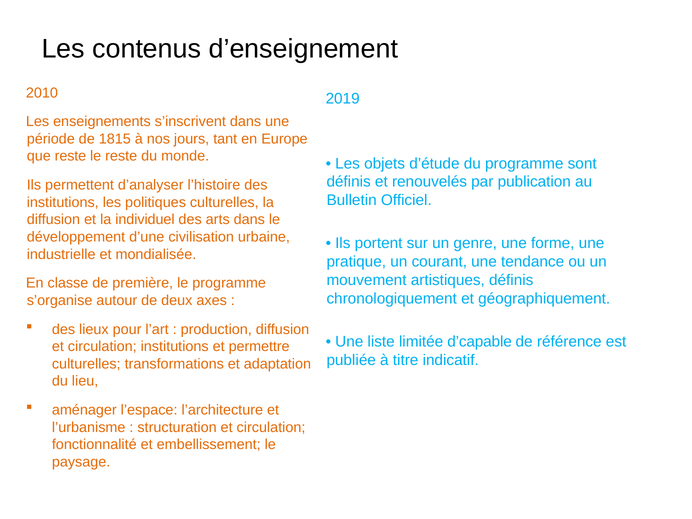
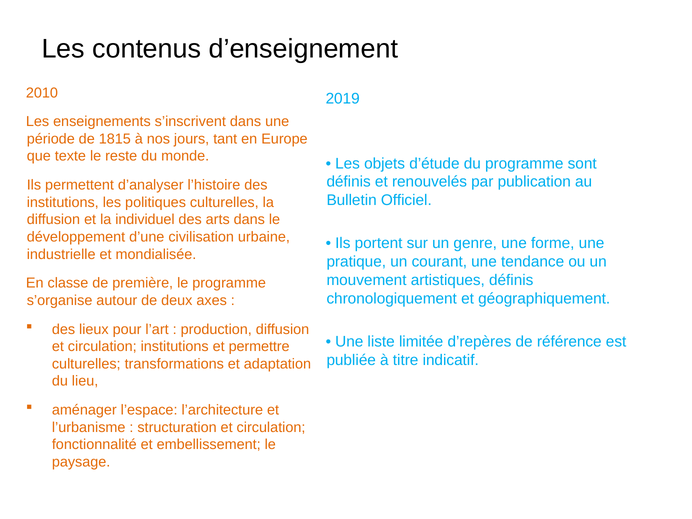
que reste: reste -> texte (70, 156)
d’capable: d’capable -> d’repères (479, 342)
